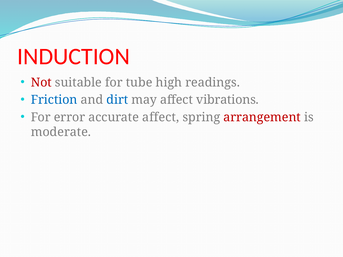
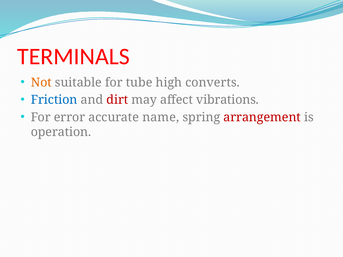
INDUCTION: INDUCTION -> TERMINALS (74, 57)
Not colour: red -> orange (41, 83)
readings: readings -> converts (213, 83)
dirt colour: blue -> red (117, 100)
accurate affect: affect -> name (161, 117)
moderate: moderate -> operation (61, 132)
